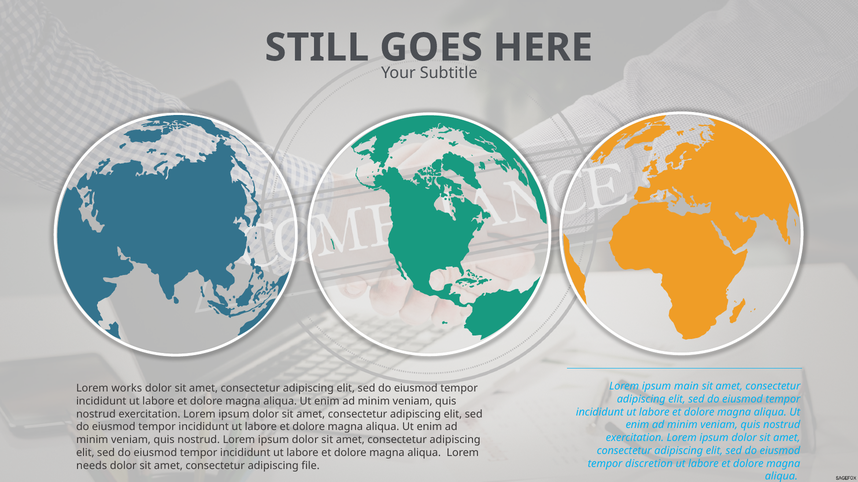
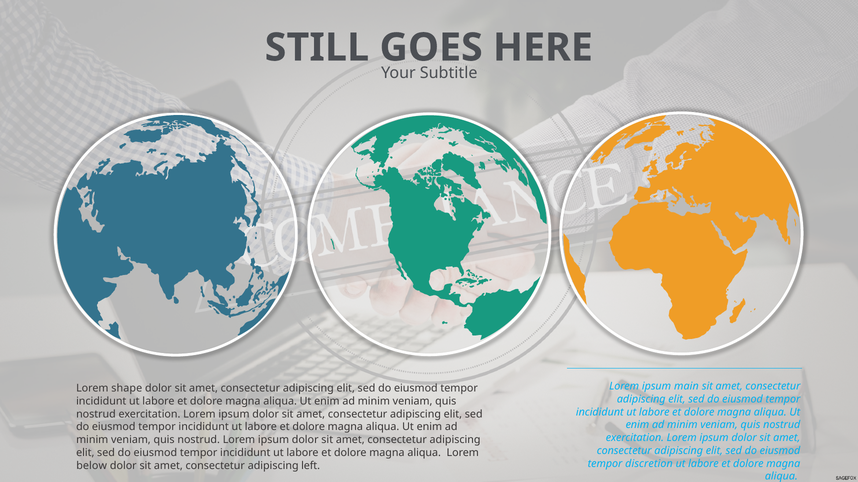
works: works -> shape (127, 389)
needs: needs -> below (92, 466)
file: file -> left (311, 466)
